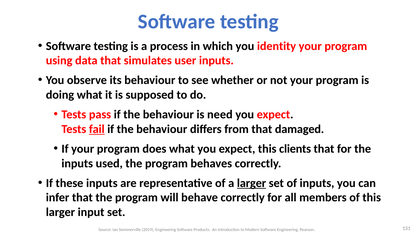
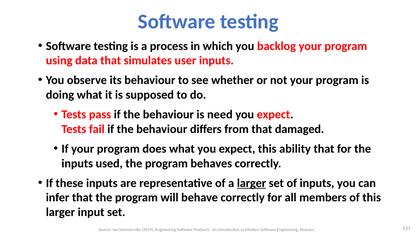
identity: identity -> backlog (277, 46)
fail underline: present -> none (97, 129)
clients: clients -> ability (295, 149)
